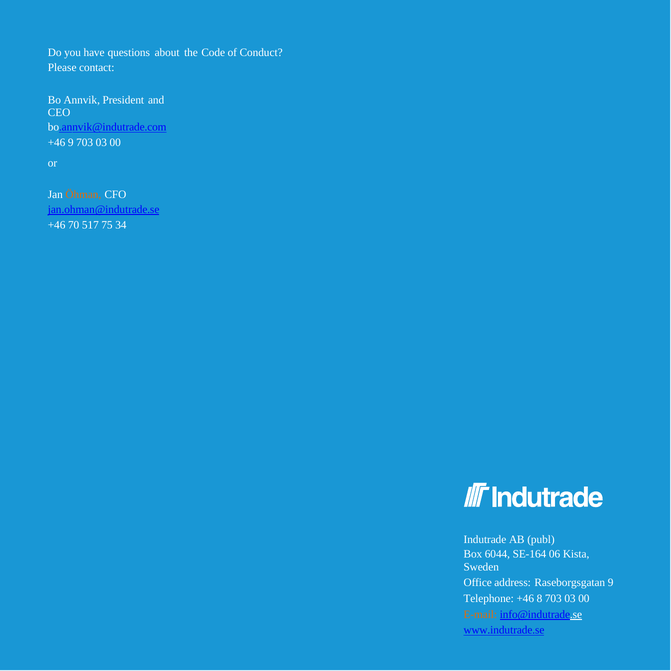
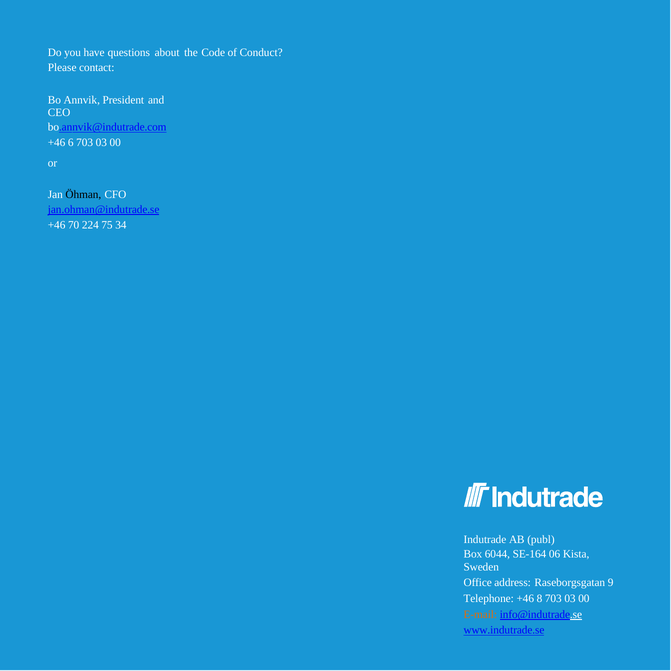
+46 9: 9 -> 6 (71, 143)
Öhman colour: orange -> black (83, 195)
517: 517 -> 224 (90, 225)
